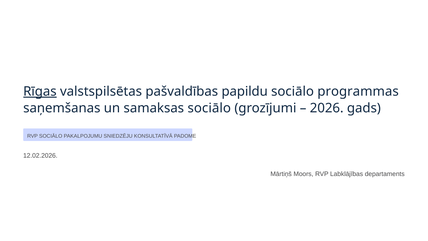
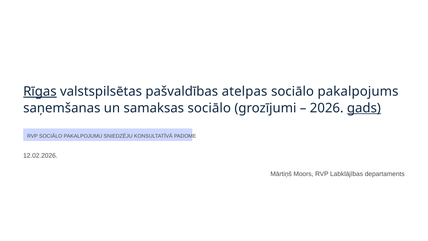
papildu: papildu -> atelpas (245, 91)
programmas: programmas -> pakalpojums (358, 91)
gads underline: none -> present (364, 108)
